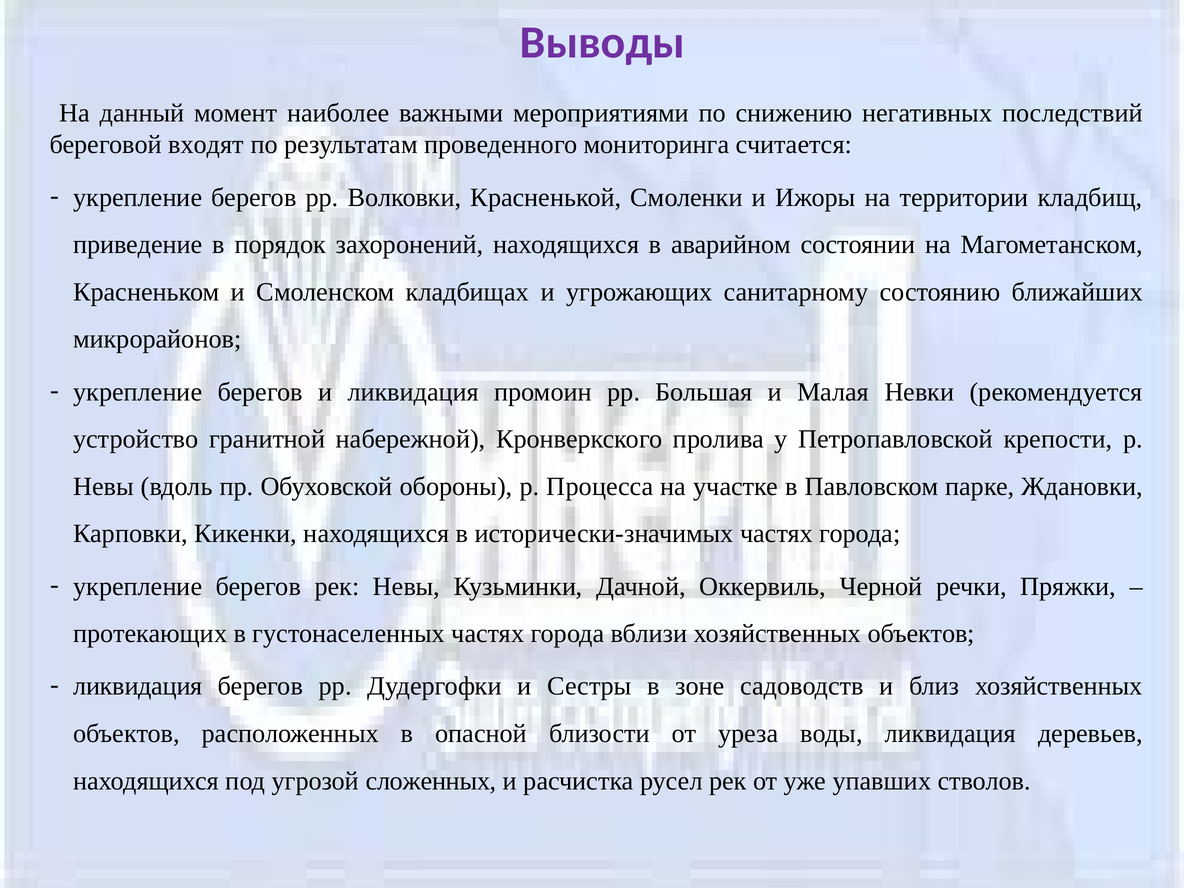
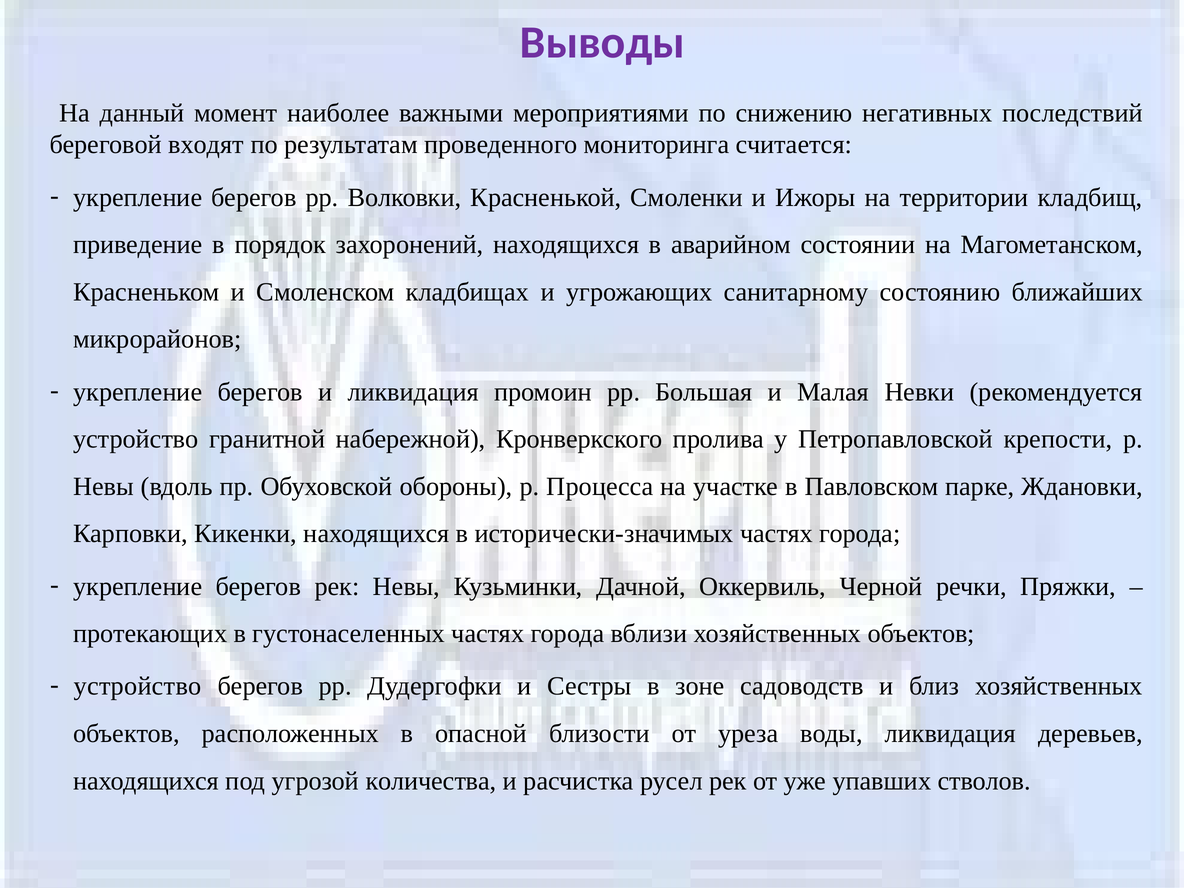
ликвидация: ликвидация -> устройство (138, 686)
сложенных: сложенных -> количества (431, 781)
